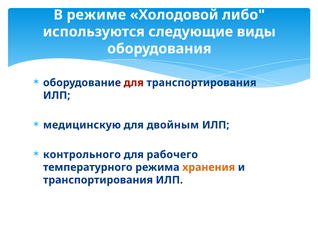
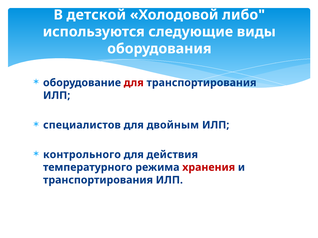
режиме: режиме -> детской (96, 15)
медицинскую: медицинскую -> специалистов (82, 125)
рабочего: рабочего -> действия (172, 155)
хранения colour: orange -> red (209, 168)
